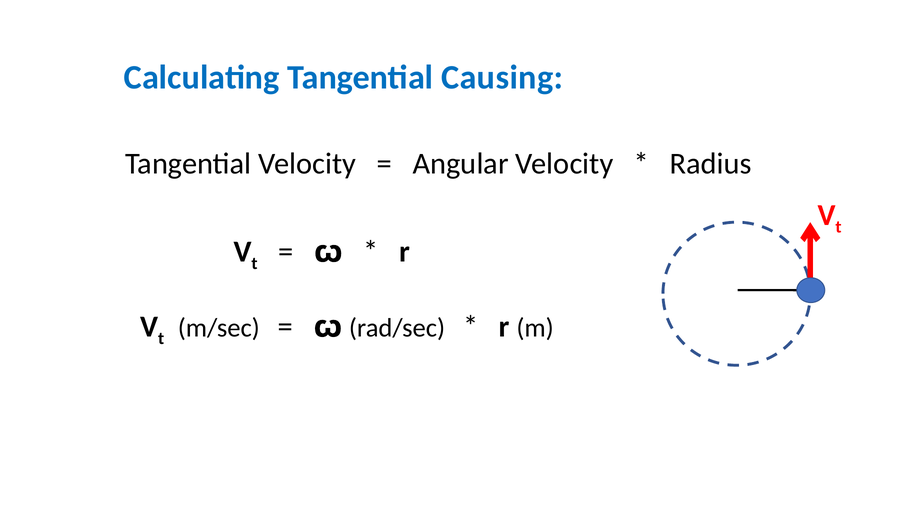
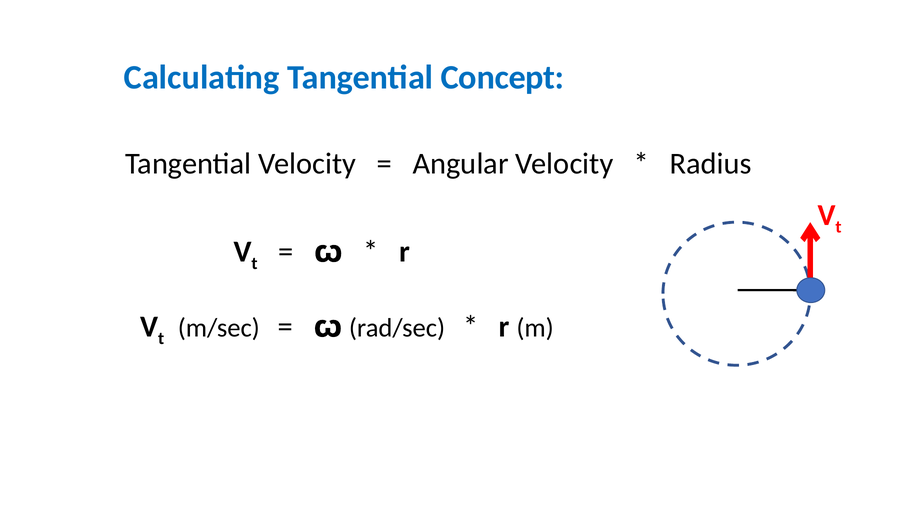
Causing: Causing -> Concept (503, 78)
